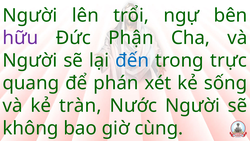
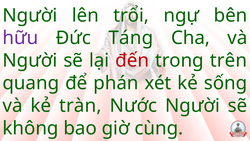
Phận: Phận -> Táng (131, 38)
đến colour: blue -> red (132, 60)
trực: trực -> trên (228, 60)
